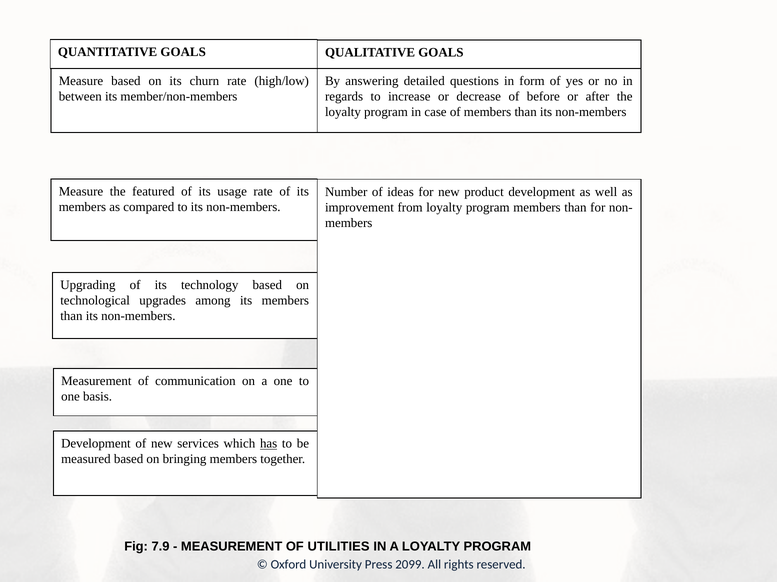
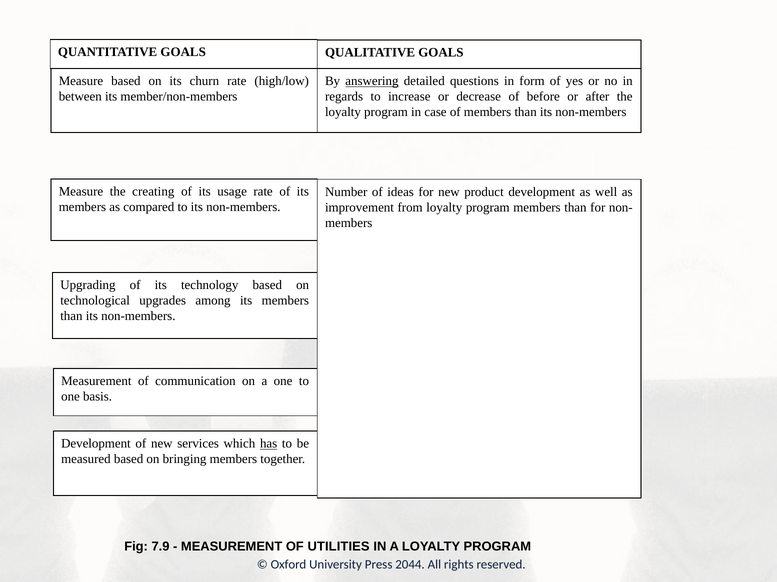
answering underline: none -> present (372, 81)
featured: featured -> creating (153, 192)
2099: 2099 -> 2044 (410, 565)
